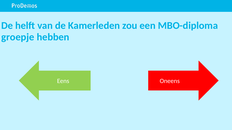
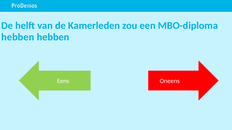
groepje: groepje -> hebben (18, 37)
